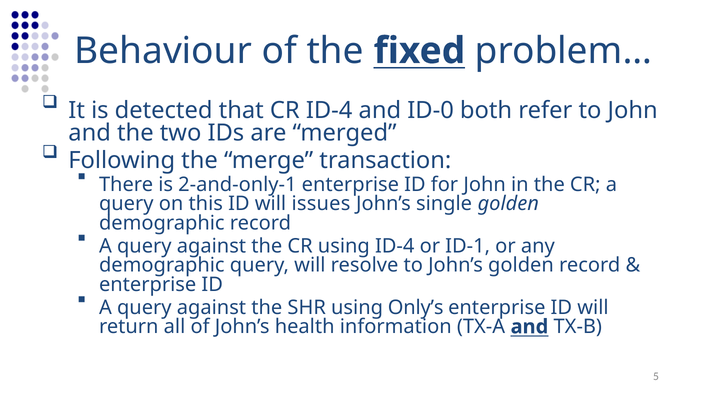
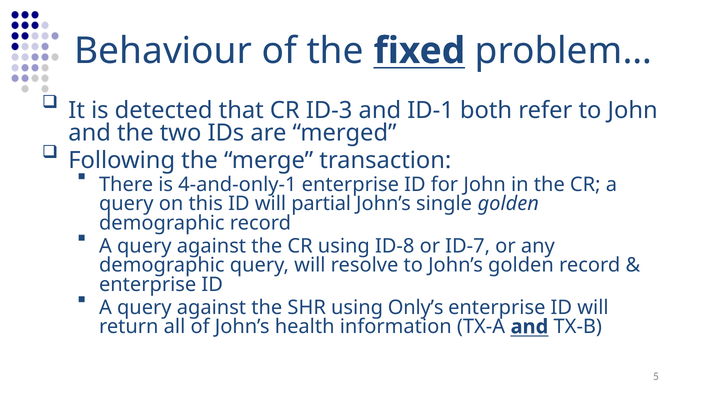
CR ID-4: ID-4 -> ID-3 (329, 110)
ID-0: ID-0 -> ID-1 (431, 110)
2-and-only-1: 2-and-only-1 -> 4-and-only-1 (237, 185)
issues: issues -> partial (321, 204)
using ID-4: ID-4 -> ID-8 (395, 246)
ID-1: ID-1 -> ID-7 (468, 246)
